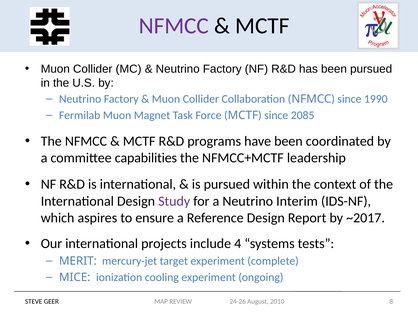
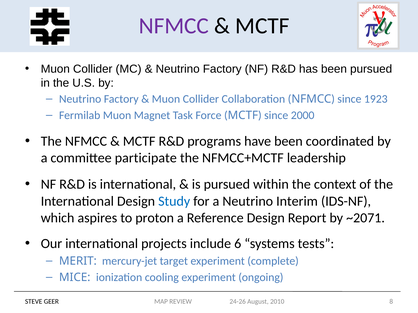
1990: 1990 -> 1923 (376, 99)
2085: 2085 -> 2000 (303, 116)
capabilities: capabilities -> participate (146, 158)
Study colour: purple -> blue (174, 201)
ensure: ensure -> proton (155, 218)
~2017: ~2017 -> ~2071 (366, 218)
4: 4 -> 6 (238, 244)
